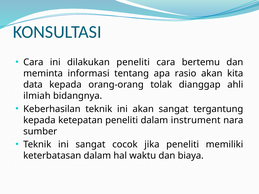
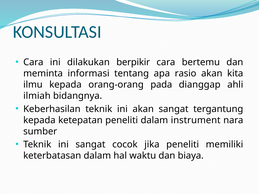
dilakukan peneliti: peneliti -> berpikir (133, 62)
data: data -> ilmu (33, 85)
tolak: tolak -> pada (161, 85)
